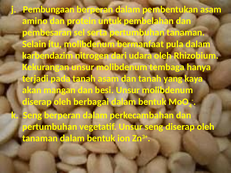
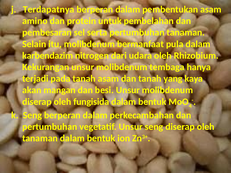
Pembungaan: Pembungaan -> Terdapatnya (49, 9)
berbagai: berbagai -> fungisida (91, 102)
